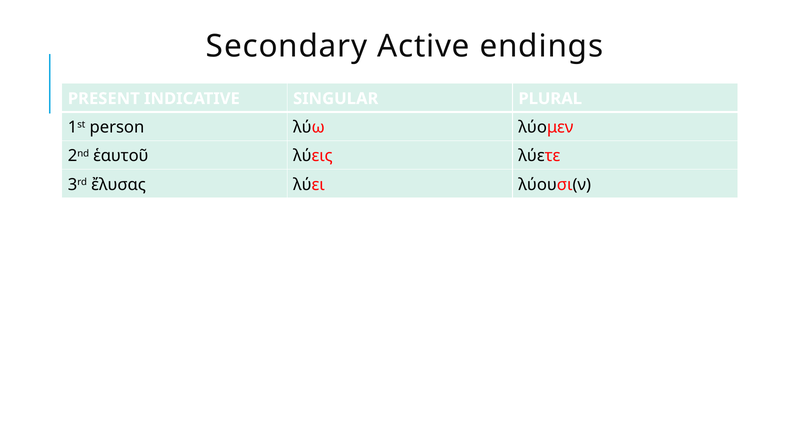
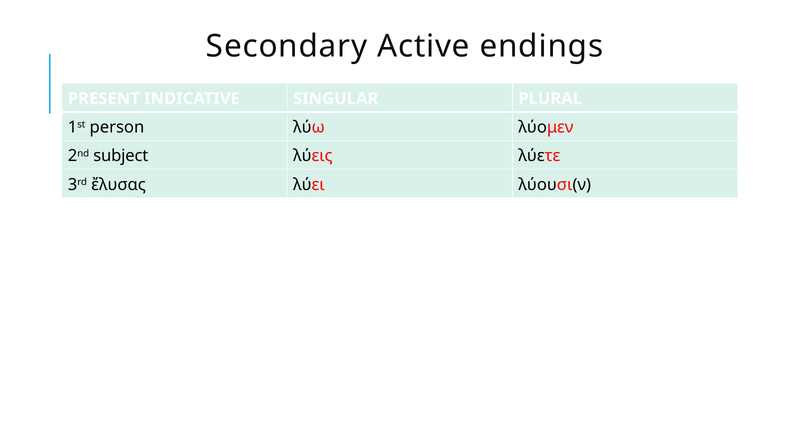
ἑαυτοῦ: ἑαυτοῦ -> subject (121, 156)
